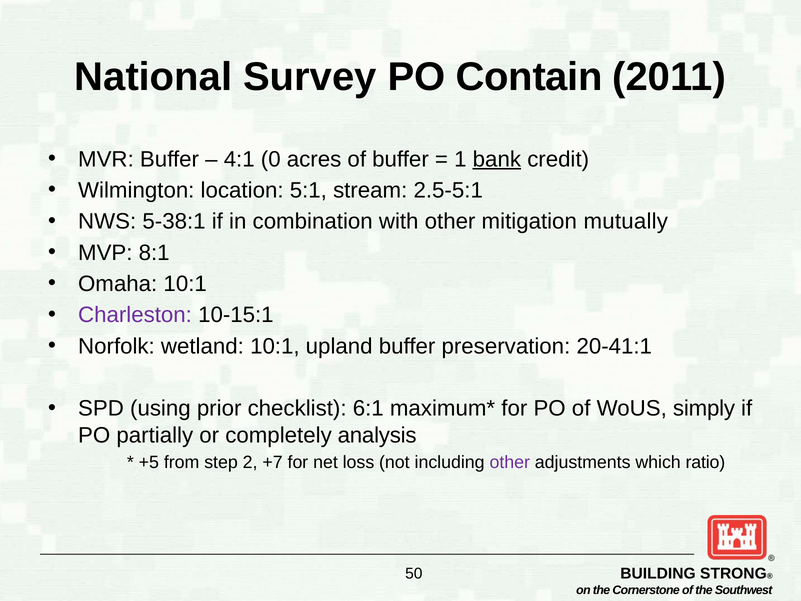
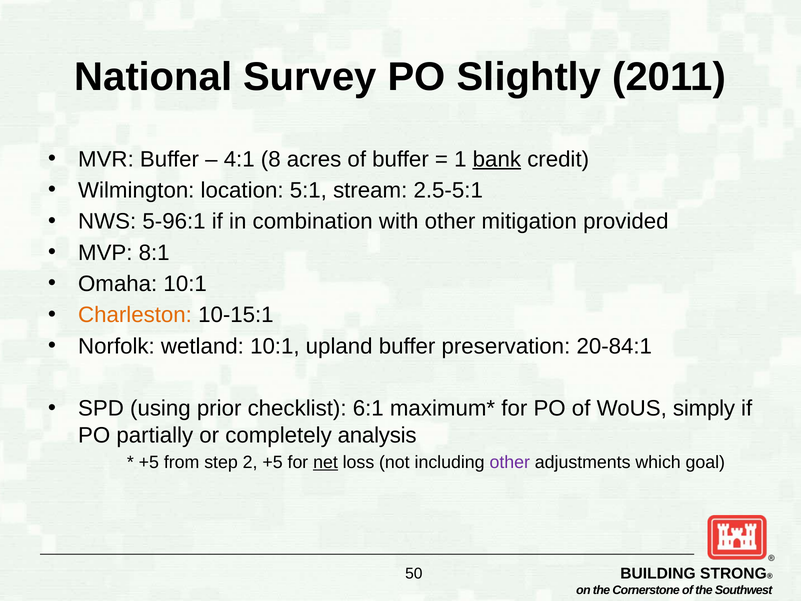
Contain: Contain -> Slightly (529, 77)
0: 0 -> 8 (271, 159)
5-38:1: 5-38:1 -> 5-96:1 (174, 221)
mutually: mutually -> provided (626, 221)
Charleston colour: purple -> orange (135, 315)
20-41:1: 20-41:1 -> 20-84:1 (614, 346)
2 +7: +7 -> +5 (273, 462)
net underline: none -> present (325, 462)
ratio: ratio -> goal (705, 462)
